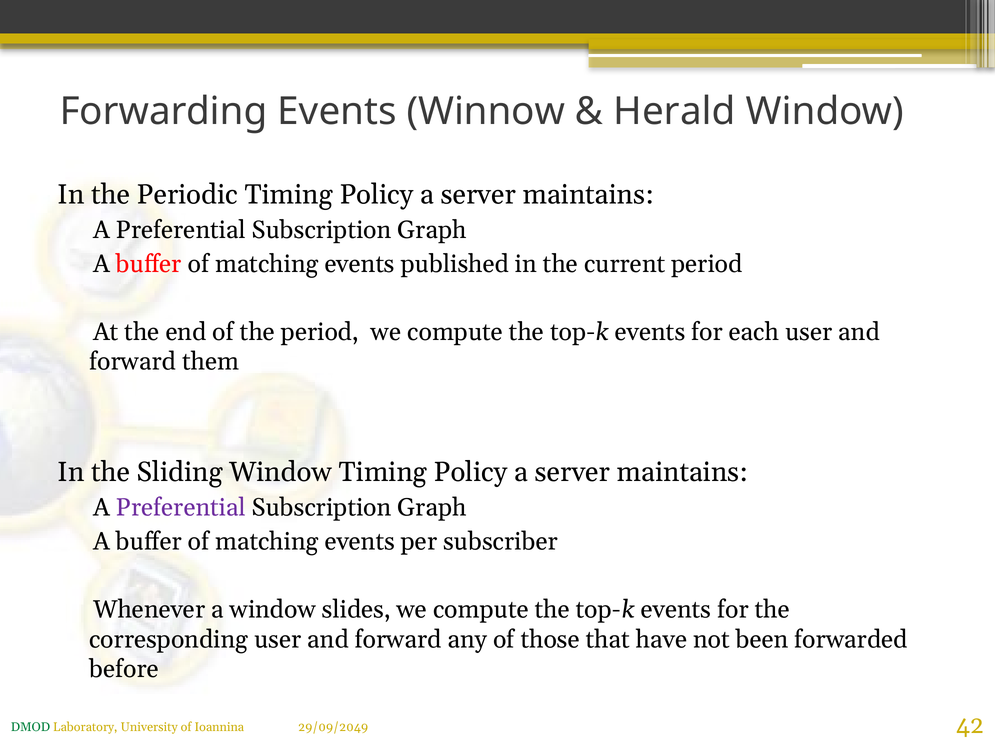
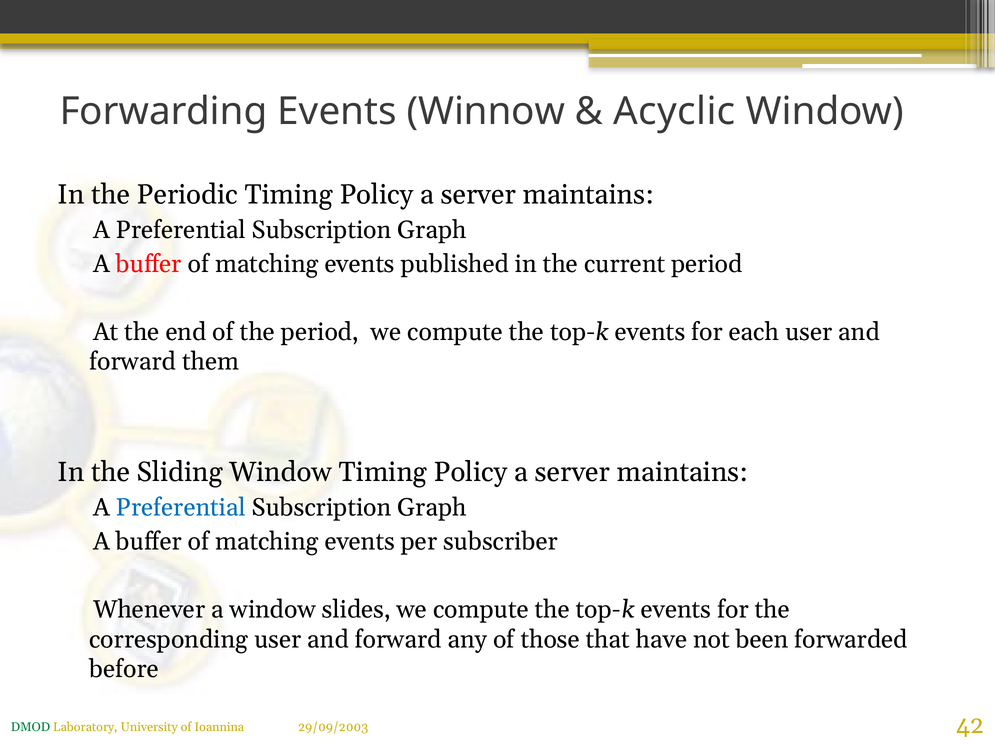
Herald: Herald -> Acyclic (674, 111)
Preferential colour: purple -> blue (181, 508)
29/09/2049: 29/09/2049 -> 29/09/2003 (333, 727)
